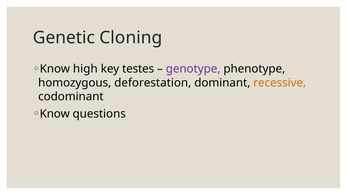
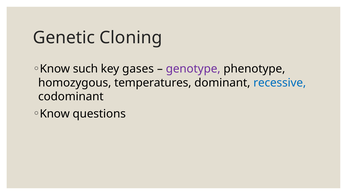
high: high -> such (85, 69)
testes: testes -> gases (138, 69)
deforestation: deforestation -> temperatures (153, 83)
recessive colour: orange -> blue (280, 83)
